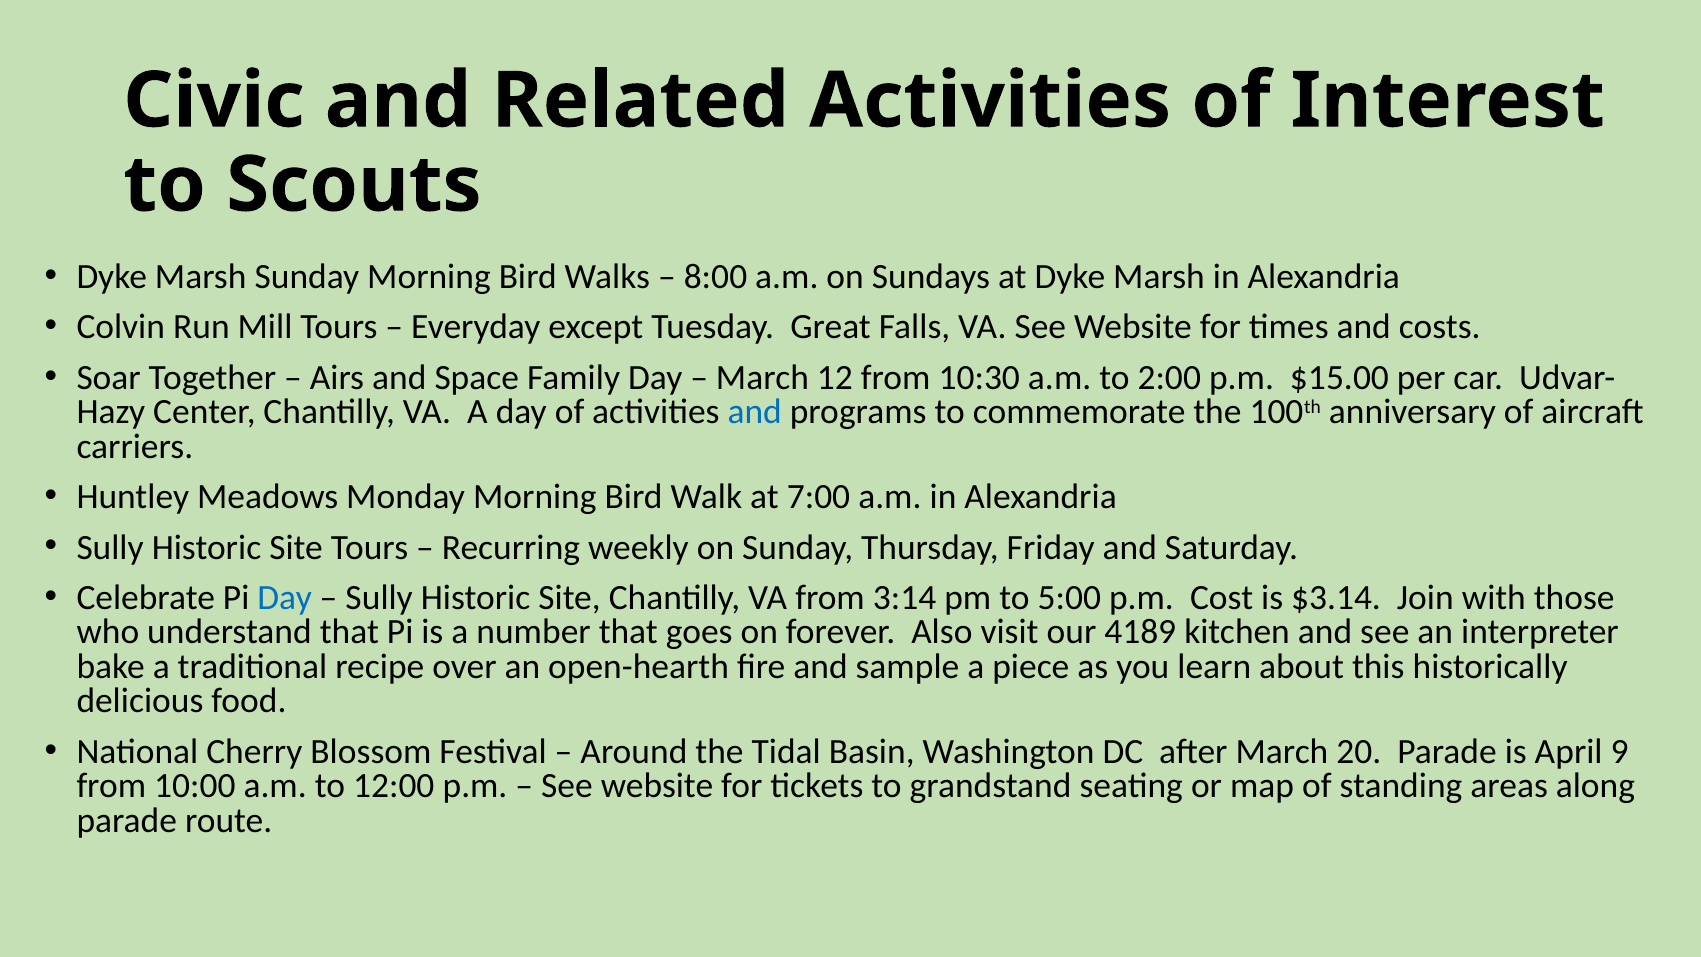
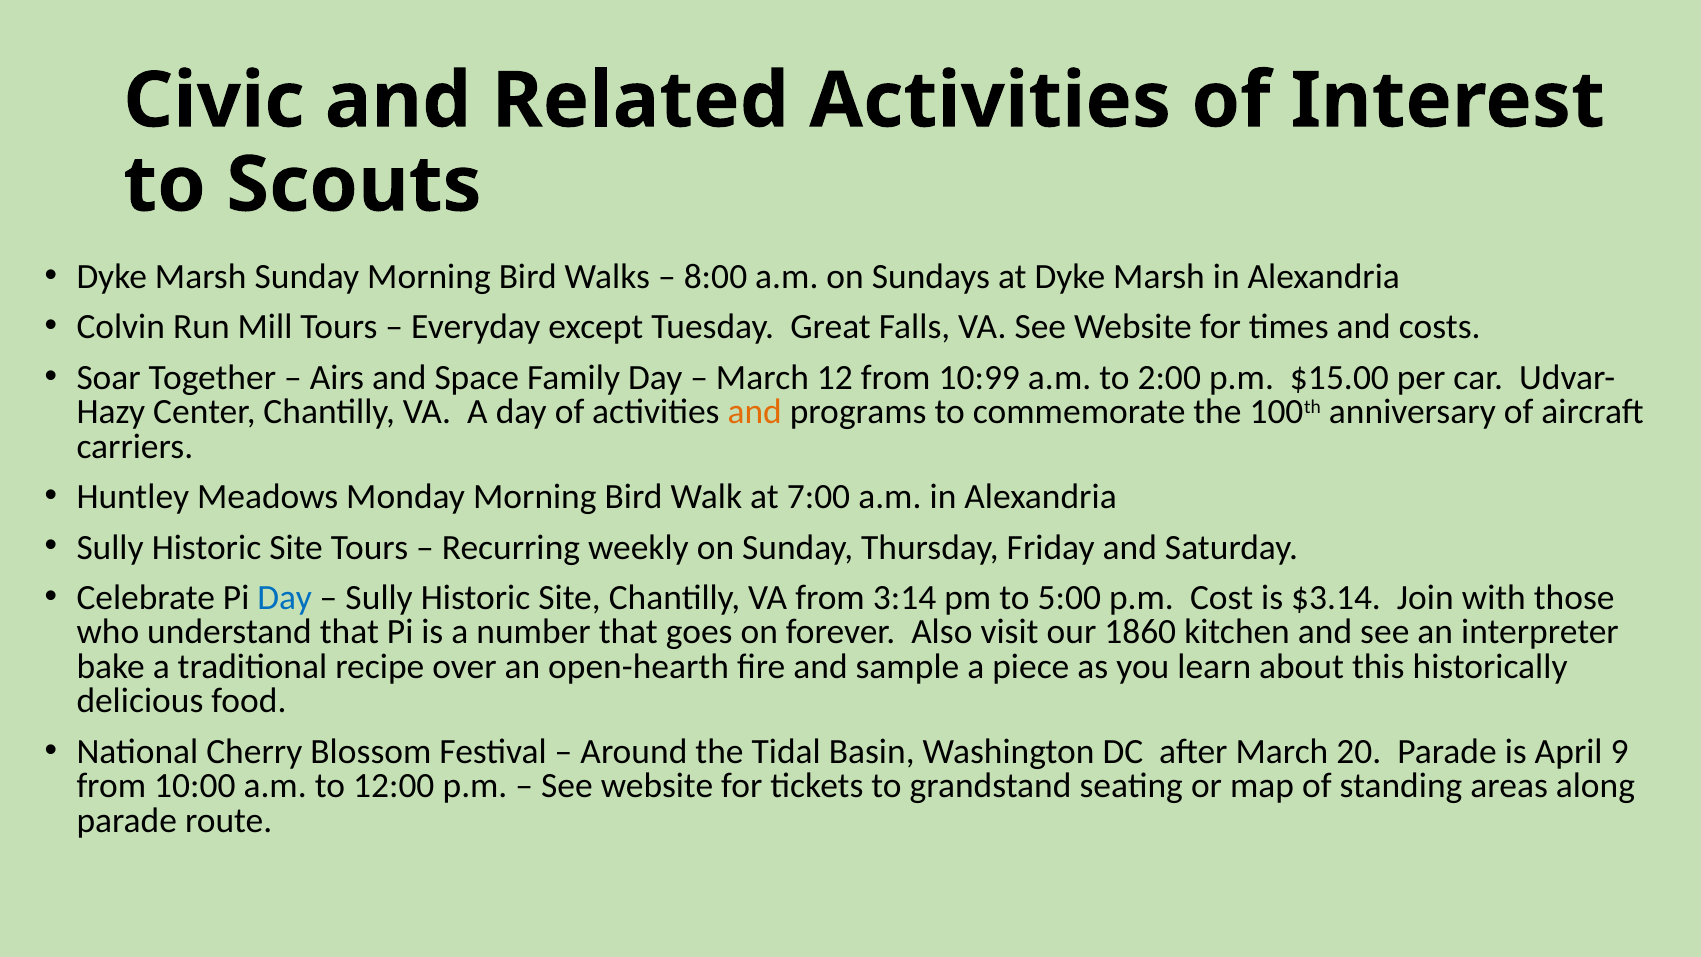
10:30: 10:30 -> 10:99 (979, 378)
and colour: blue -> orange (755, 412)
4189: 4189 -> 1860 (1140, 632)
